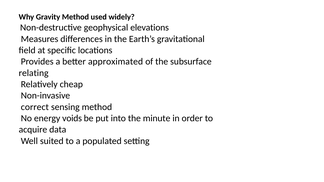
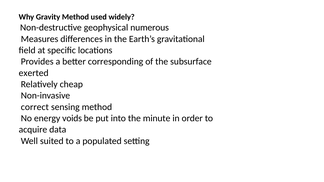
elevations: elevations -> numerous (150, 28)
approximated: approximated -> corresponding (116, 62)
relating: relating -> exerted (34, 73)
